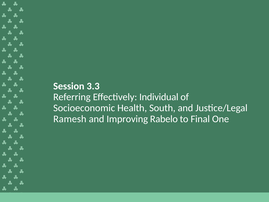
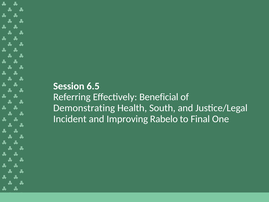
3.3: 3.3 -> 6.5 (93, 86)
Individual: Individual -> Beneficial (159, 97)
Socioeconomic: Socioeconomic -> Demonstrating (84, 108)
Ramesh: Ramesh -> Incident (70, 119)
